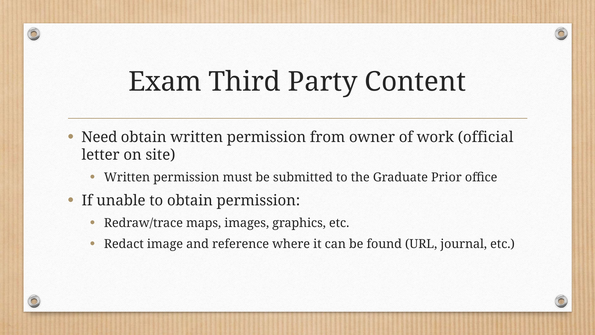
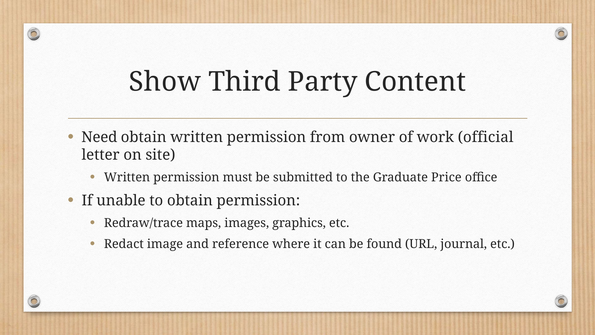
Exam: Exam -> Show (165, 82)
Prior: Prior -> Price (446, 177)
